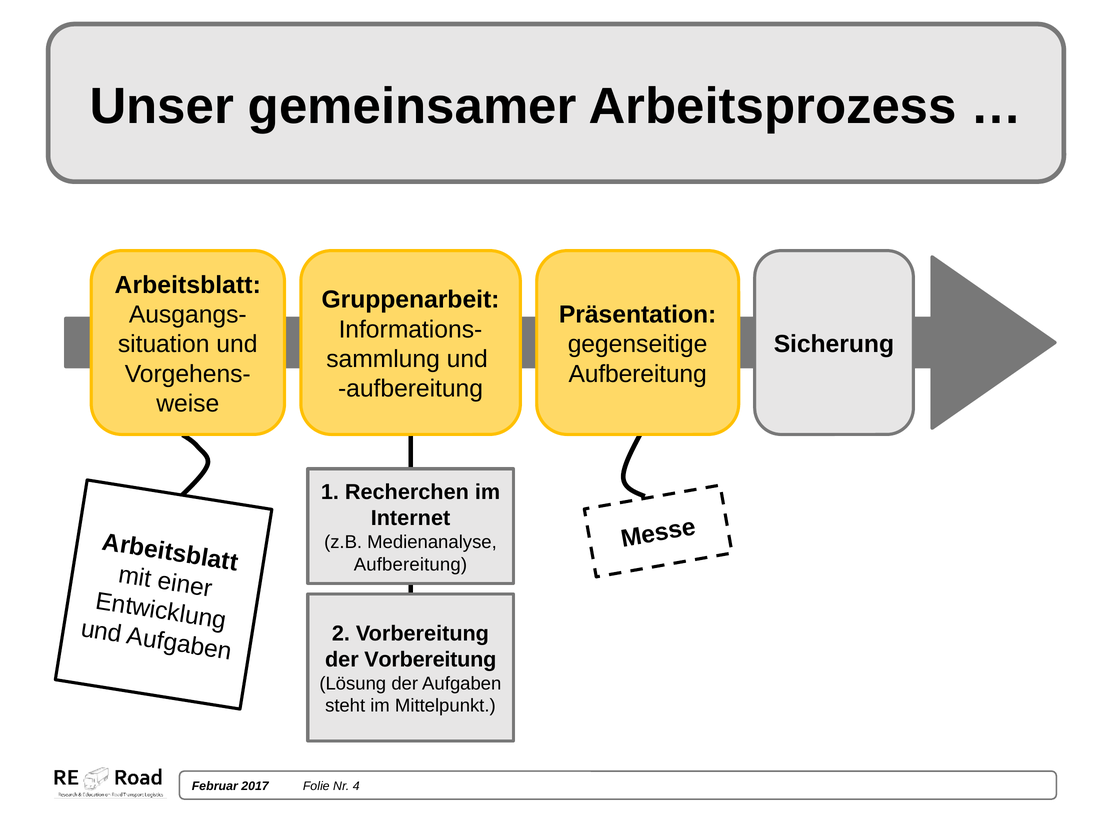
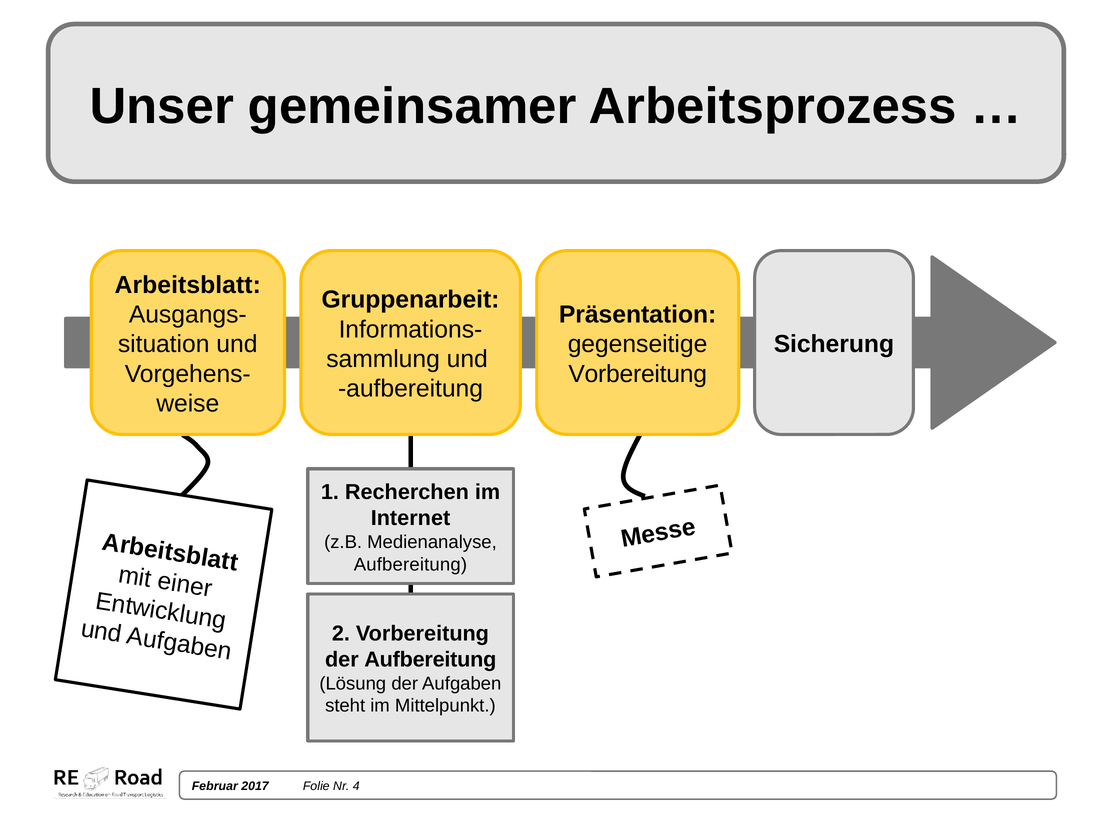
Aufbereitung: Aufbereitung -> Vorbereitung (638, 374)
der Vorbereitung: Vorbereitung -> Aufbereitung (430, 660)
